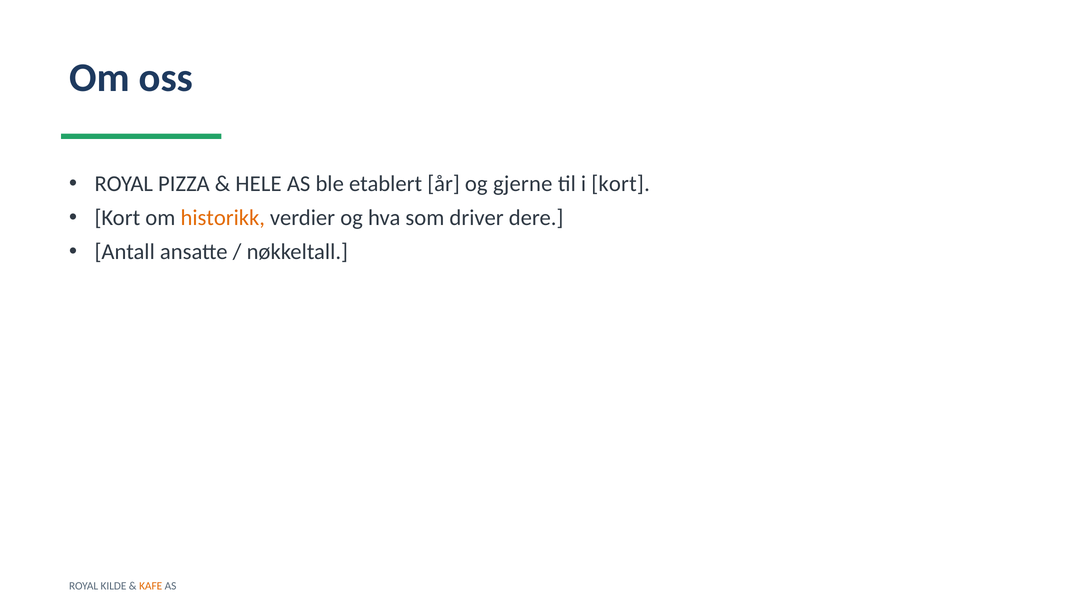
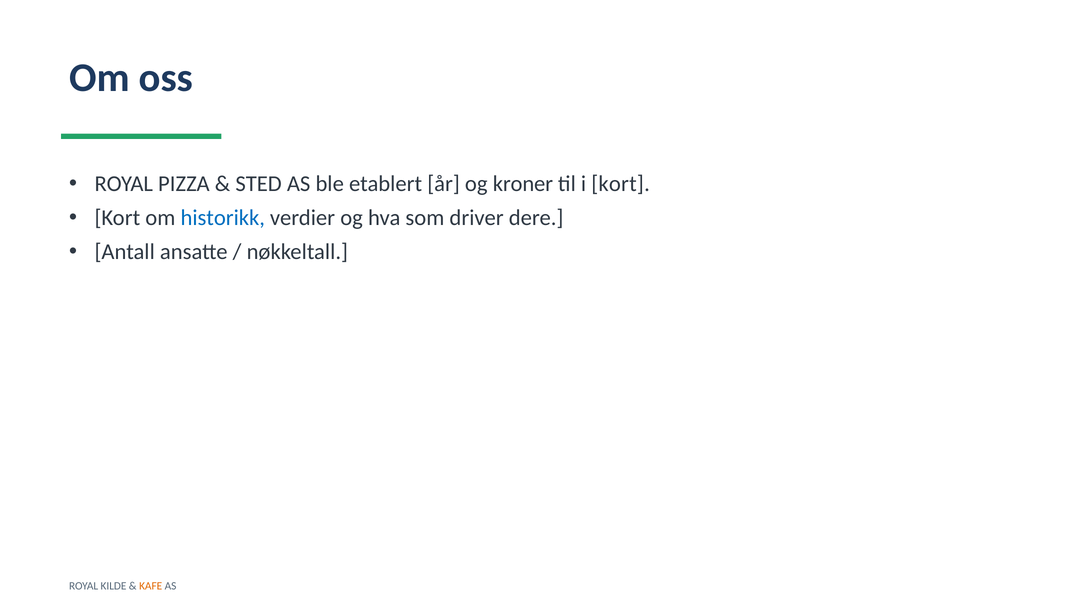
HELE: HELE -> STED (259, 184)
gjerne: gjerne -> kroner (523, 184)
historikk colour: orange -> blue (223, 218)
